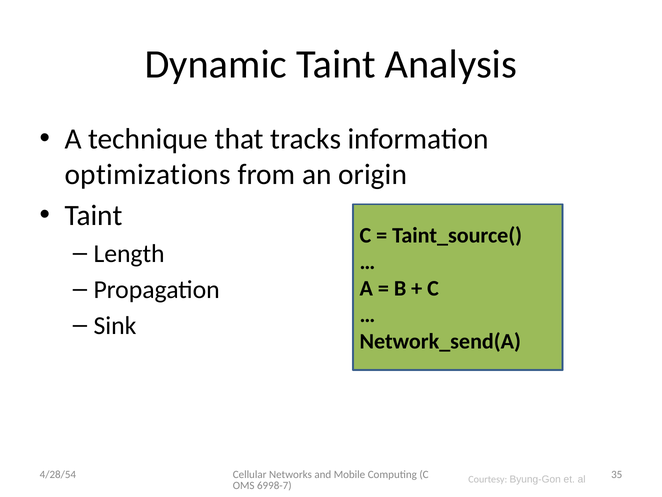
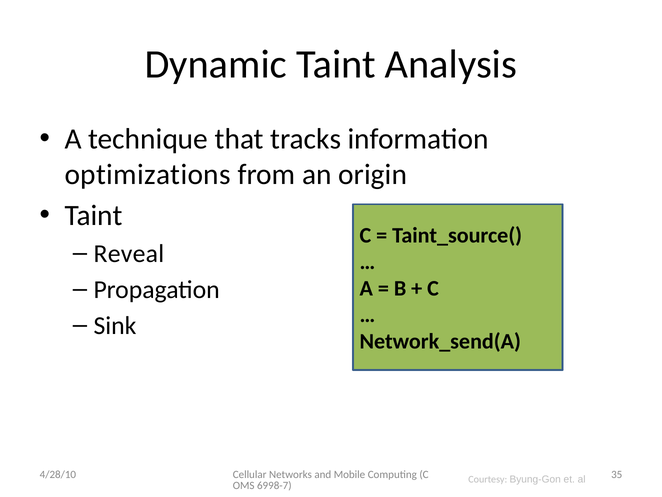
Length: Length -> Reveal (129, 253)
4/28/54: 4/28/54 -> 4/28/10 (58, 474)
